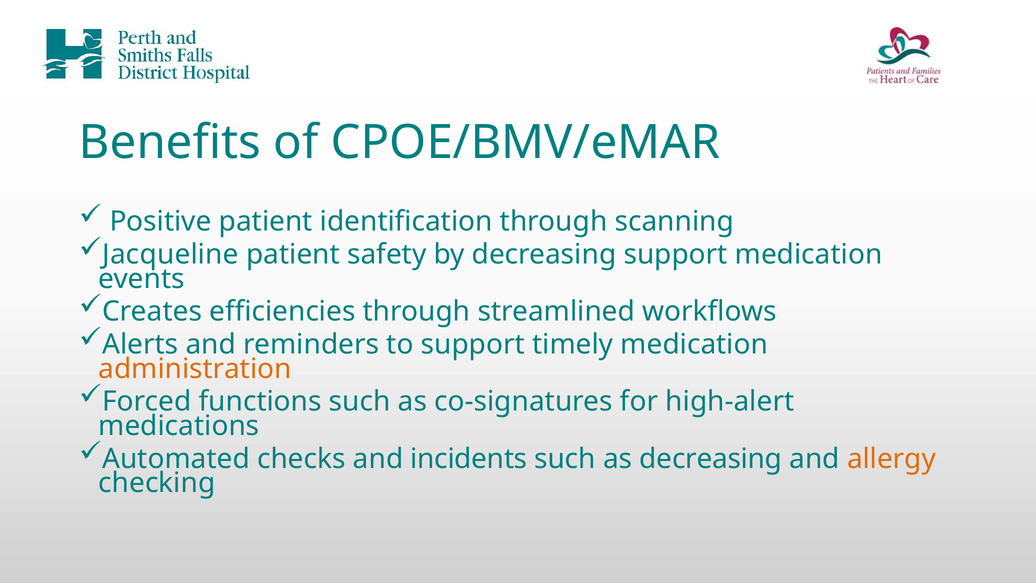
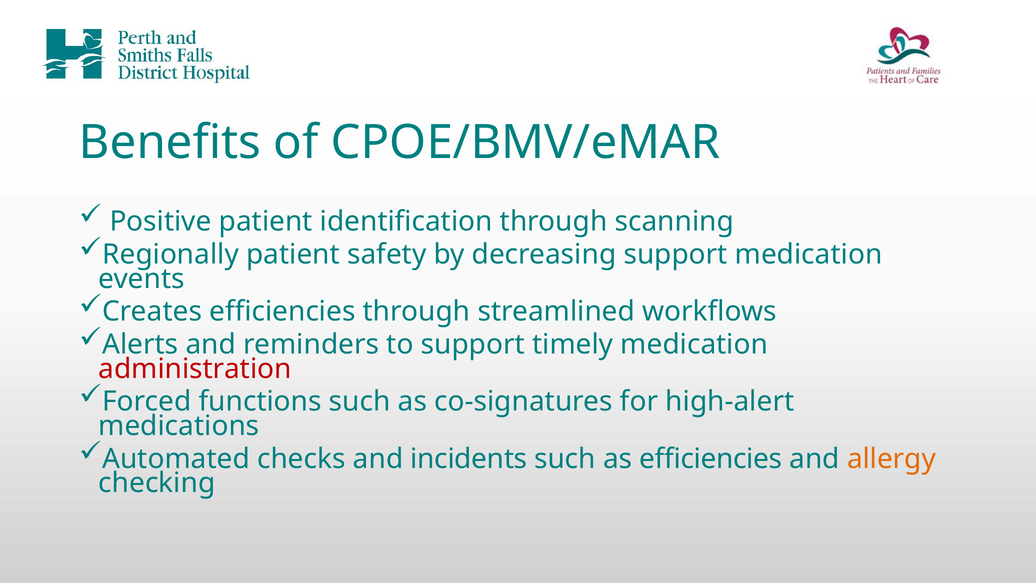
Jacqueline: Jacqueline -> Regionally (171, 254)
administration colour: orange -> red (195, 369)
as decreasing: decreasing -> efficiencies (711, 459)
